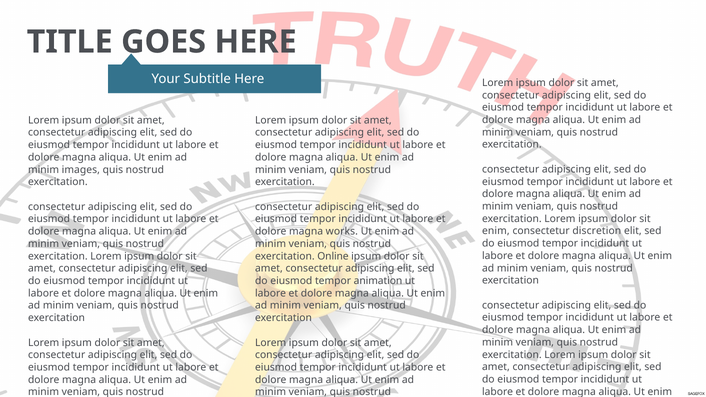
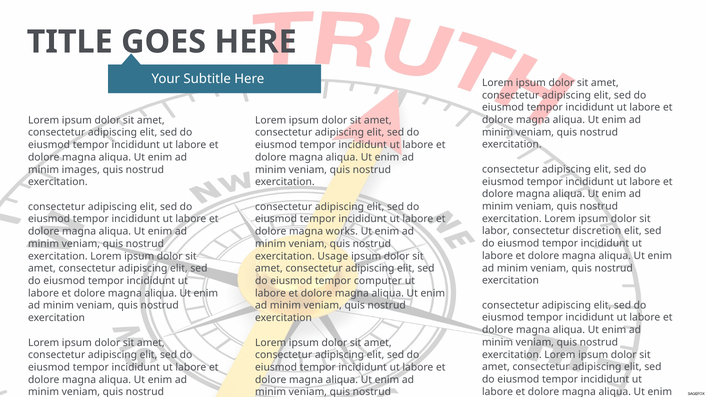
enim: enim -> labor (496, 231)
Online: Online -> Usage (333, 256)
animation: animation -> computer (378, 281)
